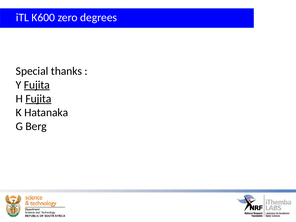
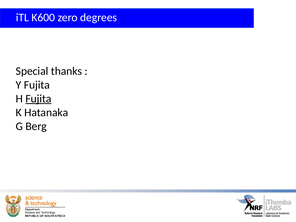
Fujita underline: present -> none (37, 85)
